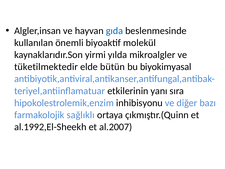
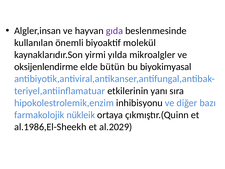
gıda colour: blue -> purple (114, 31)
tüketilmektedir: tüketilmektedir -> oksijenlendirme (46, 67)
sağlıklı: sağlıklı -> nükleik (81, 115)
al.1992,El-Sheekh: al.1992,El-Sheekh -> al.1986,El-Sheekh (50, 127)
al.2007: al.2007 -> al.2029 (116, 127)
